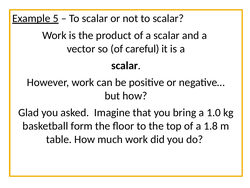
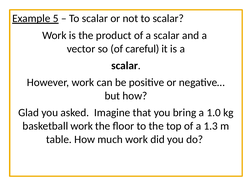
basketball form: form -> work (82, 126)
1.8: 1.8 -> 1.3 (211, 126)
